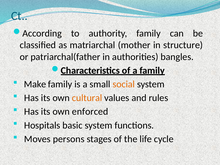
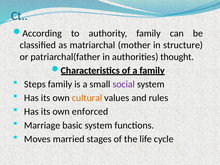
bangles: bangles -> thought (177, 57)
Make: Make -> Steps (35, 84)
social colour: orange -> purple (124, 84)
Hospitals: Hospitals -> Marriage (42, 125)
persons: persons -> married (69, 139)
